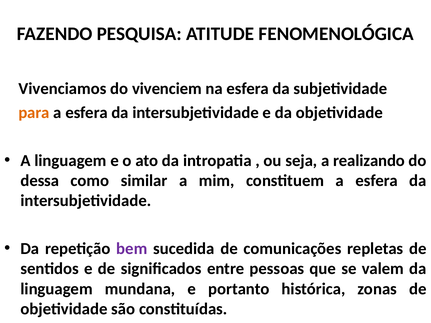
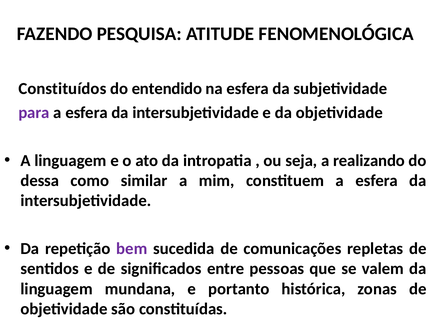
Vivenciamos: Vivenciamos -> Constituídos (62, 89)
vivenciem: vivenciem -> entendido (167, 89)
para colour: orange -> purple (34, 113)
